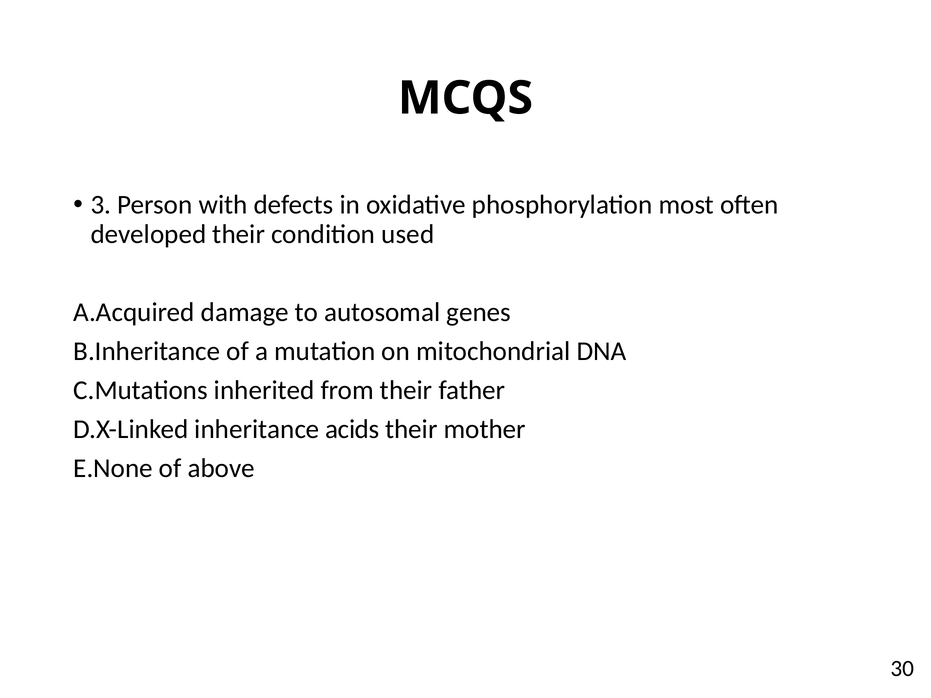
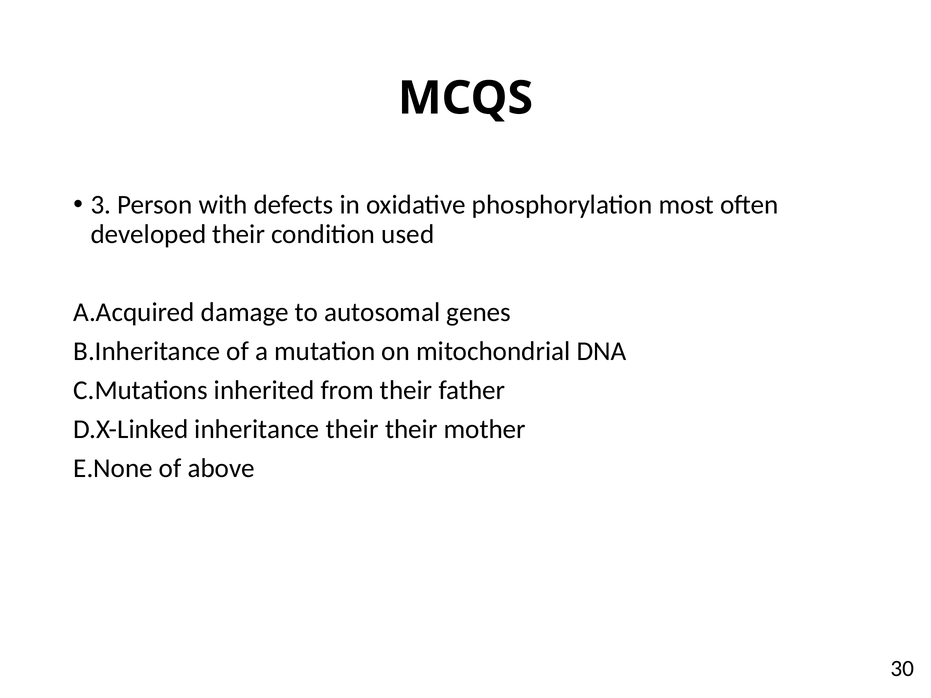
inheritance acids: acids -> their (352, 430)
